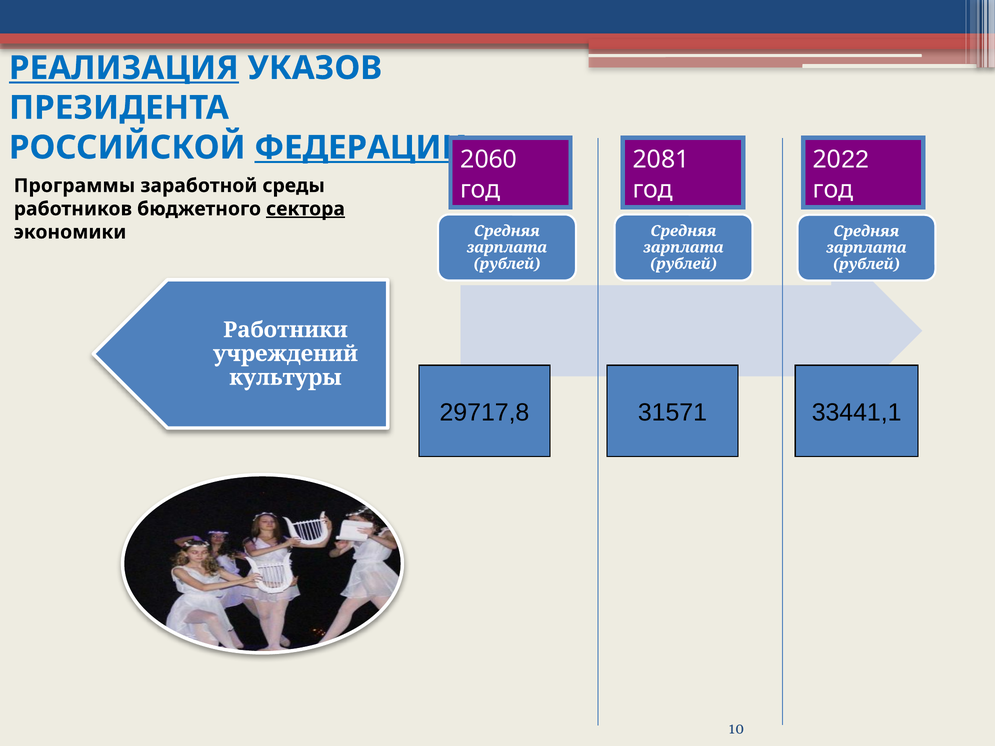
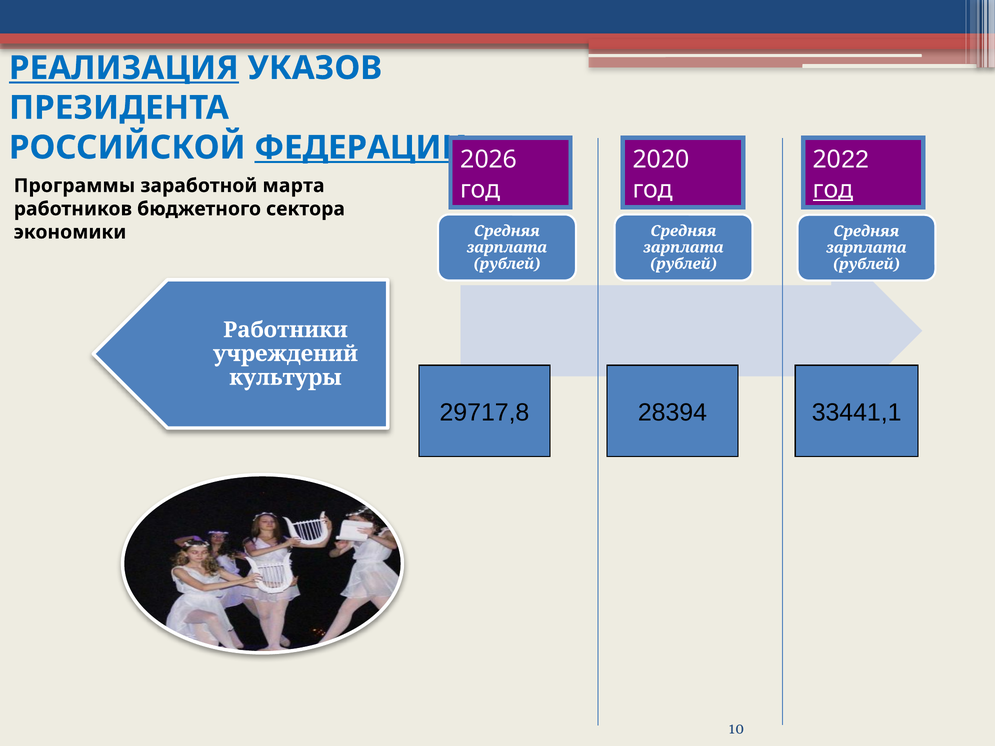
2060: 2060 -> 2026 (489, 160)
2081: 2081 -> 2020 (661, 160)
среды: среды -> марта (294, 186)
год underline: none -> present (833, 189)
сектора underline: present -> none (305, 209)
31571: 31571 -> 28394 (672, 413)
